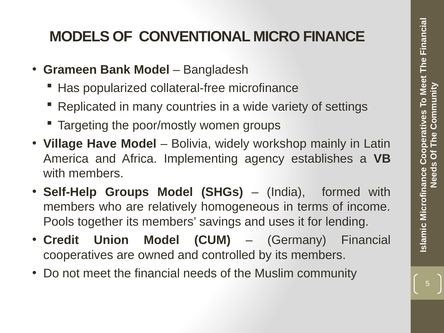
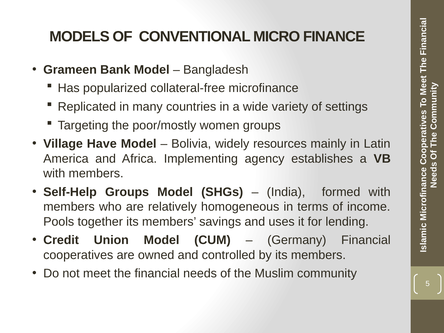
workshop: workshop -> resources (280, 144)
